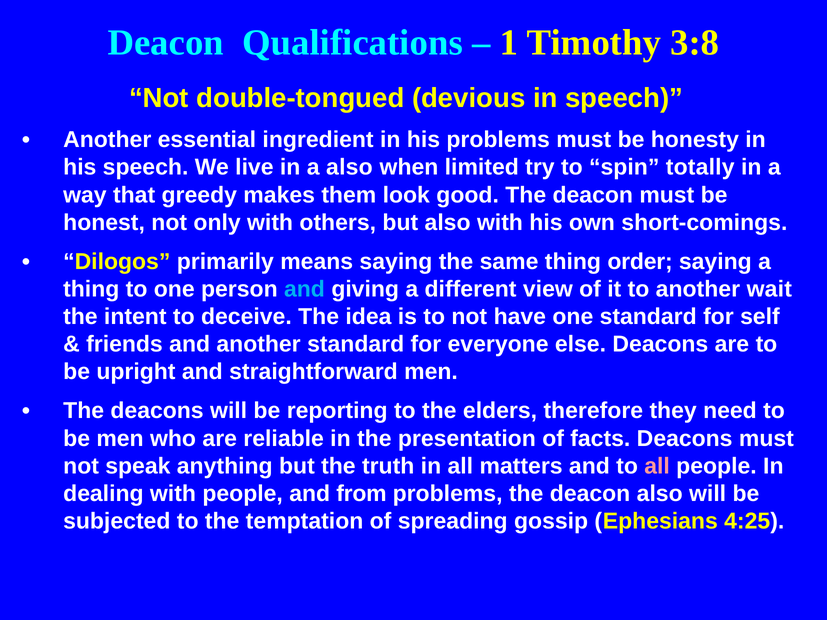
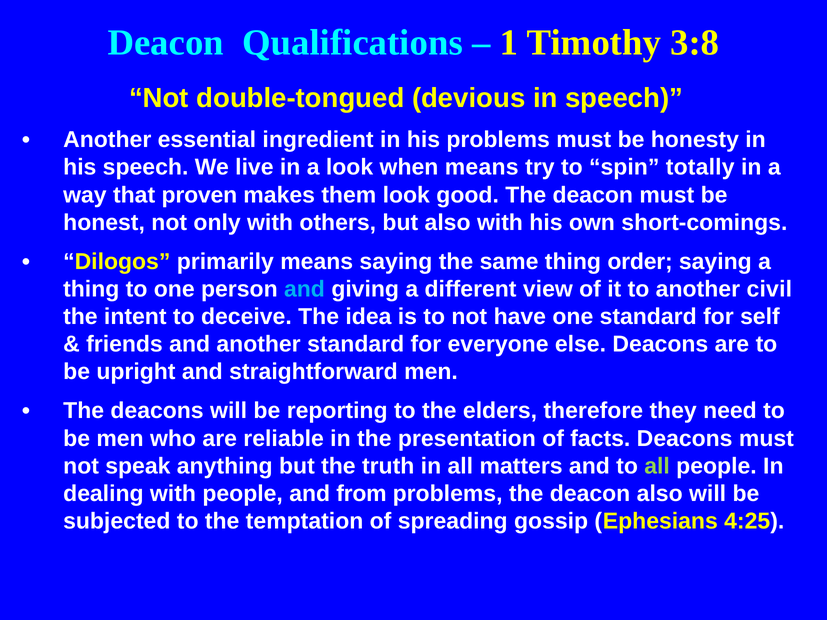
a also: also -> look (350, 167)
when limited: limited -> means (482, 167)
greedy: greedy -> proven (199, 195)
wait: wait -> civil (769, 289)
all colour: pink -> light green (657, 466)
